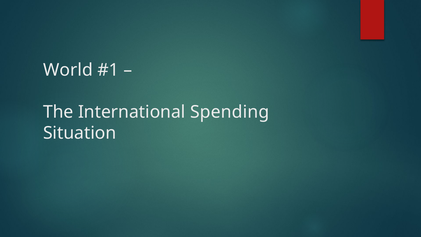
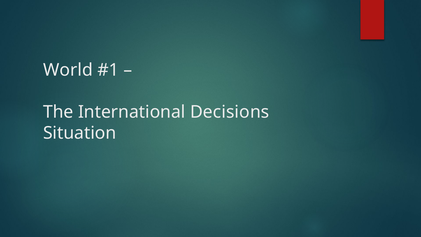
Spending: Spending -> Decisions (230, 112)
